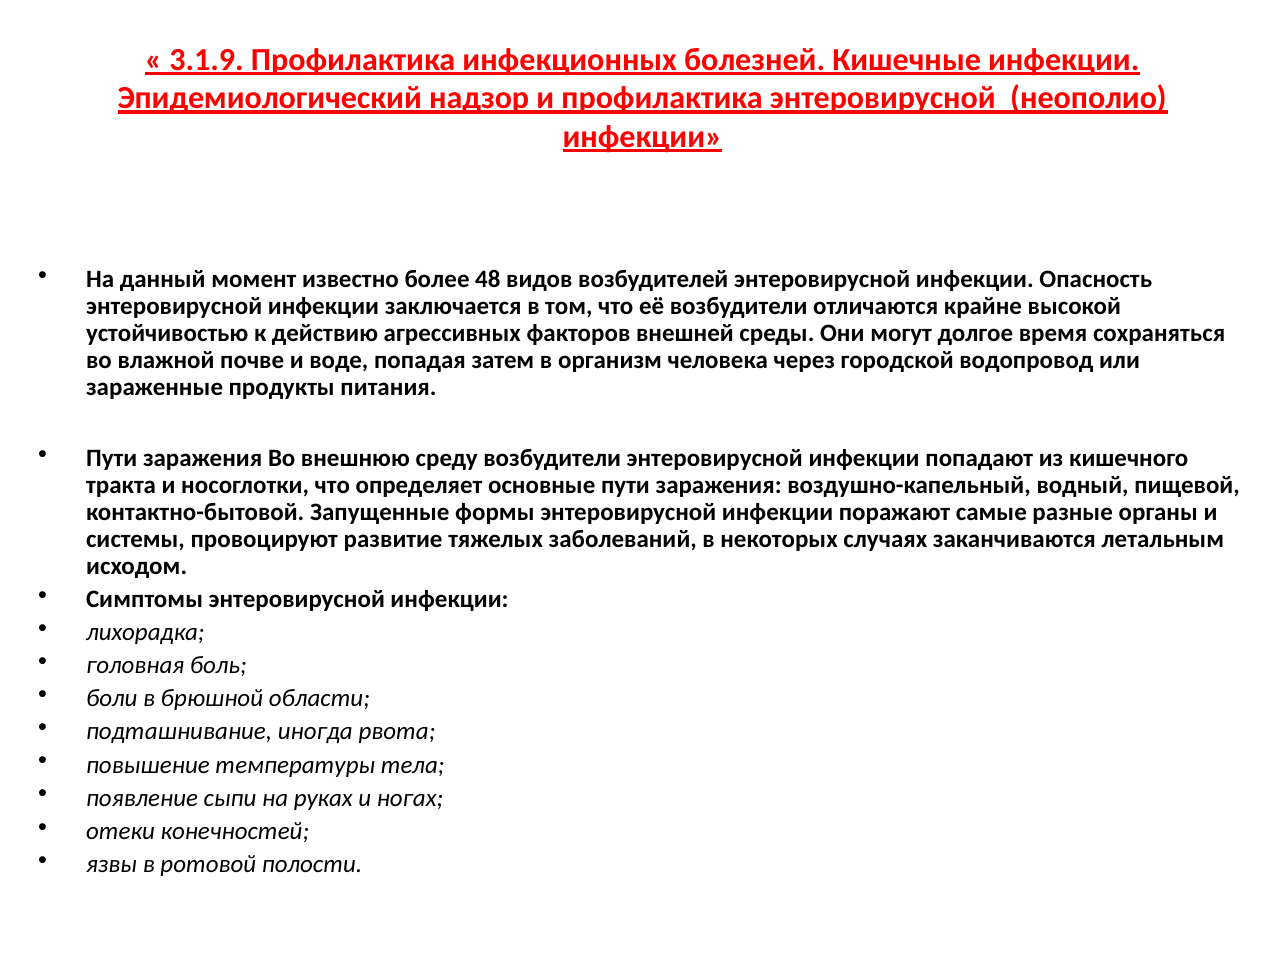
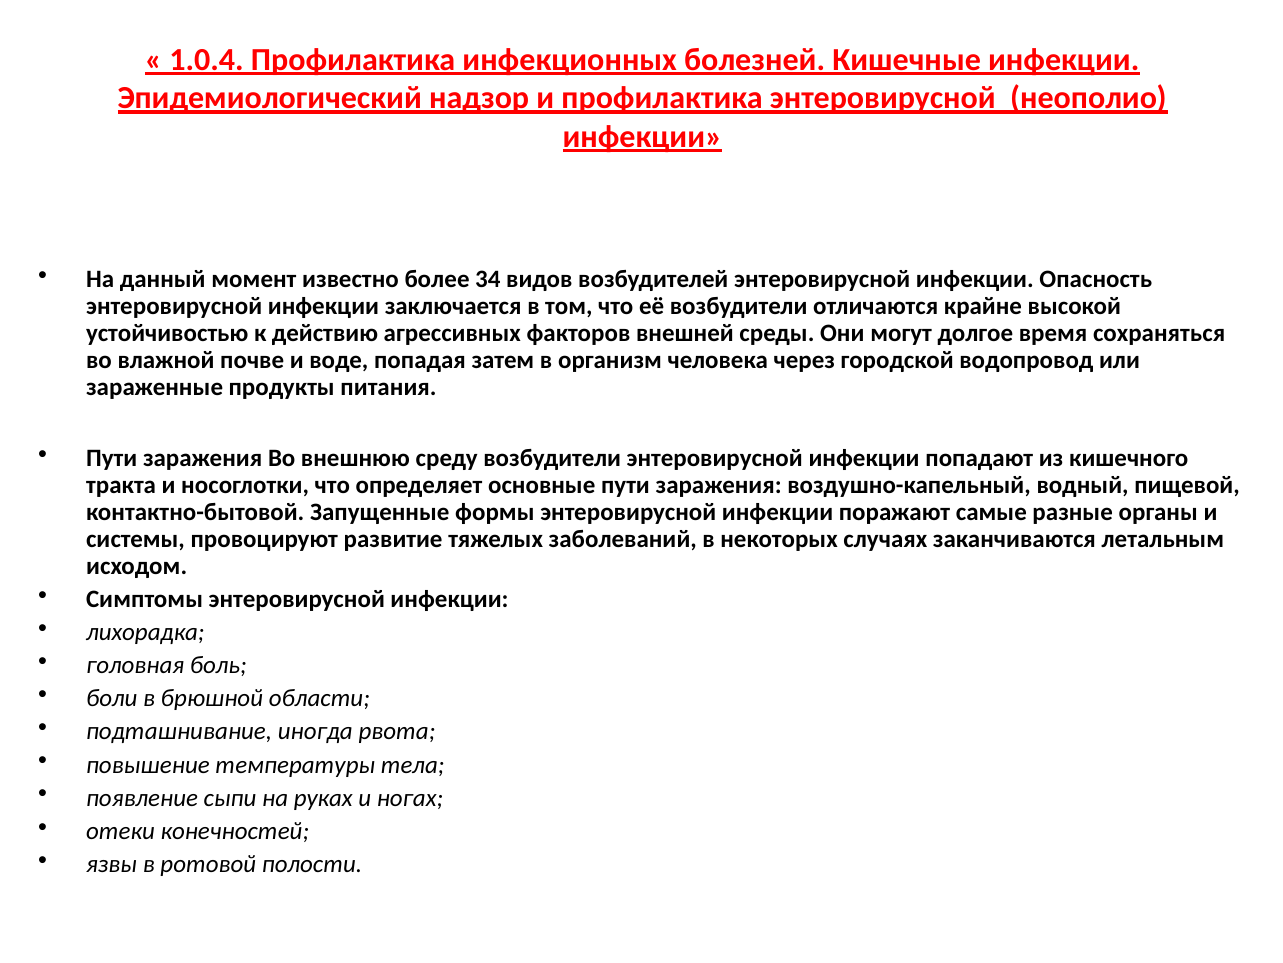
3.1.9: 3.1.9 -> 1.0.4 (206, 59)
48: 48 -> 34 (488, 279)
